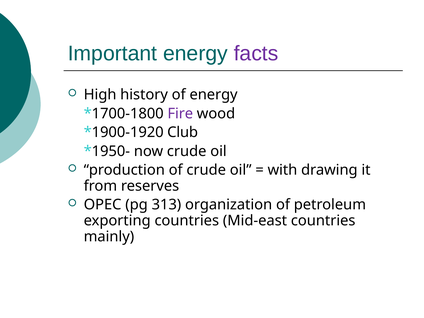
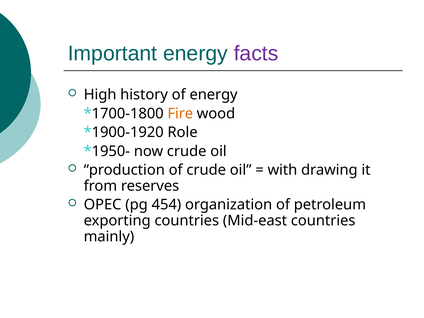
Fire colour: purple -> orange (180, 114)
Club: Club -> Role (183, 132)
313: 313 -> 454 (166, 205)
